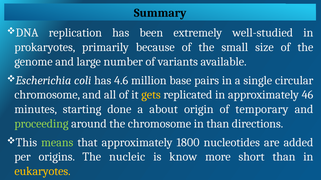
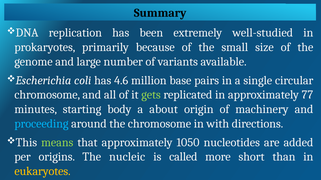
gets colour: yellow -> light green (151, 95)
46: 46 -> 77 (307, 95)
done: done -> body (119, 109)
temporary: temporary -> machinery (262, 109)
proceeding colour: light green -> light blue (41, 124)
in than: than -> with (218, 124)
1800: 1800 -> 1050 (188, 143)
know: know -> called (183, 157)
